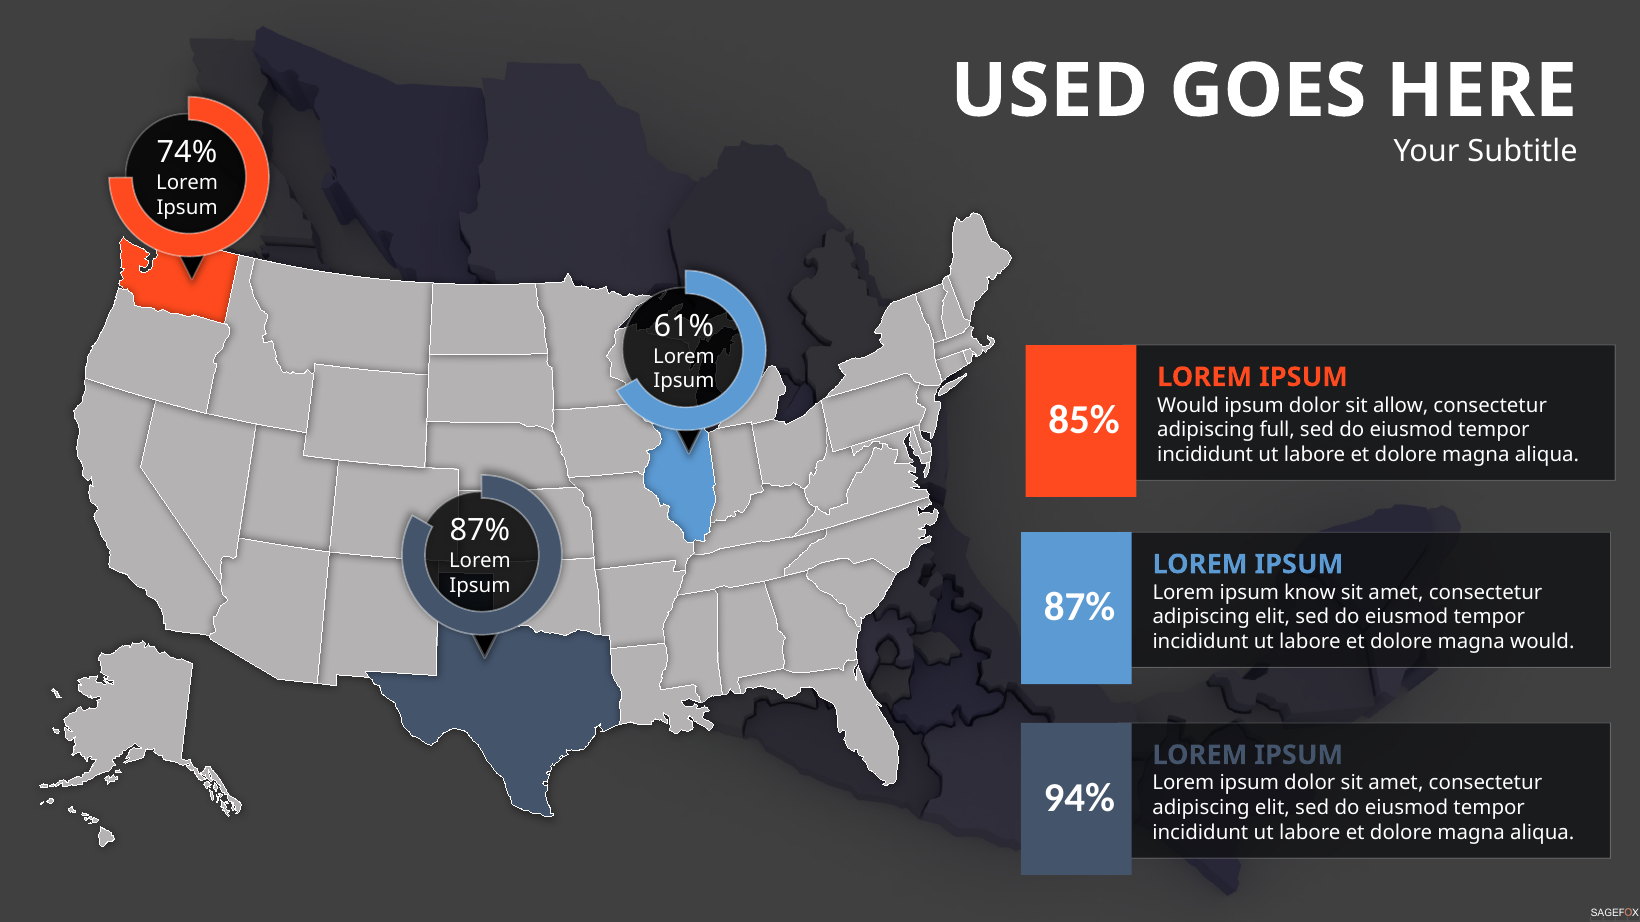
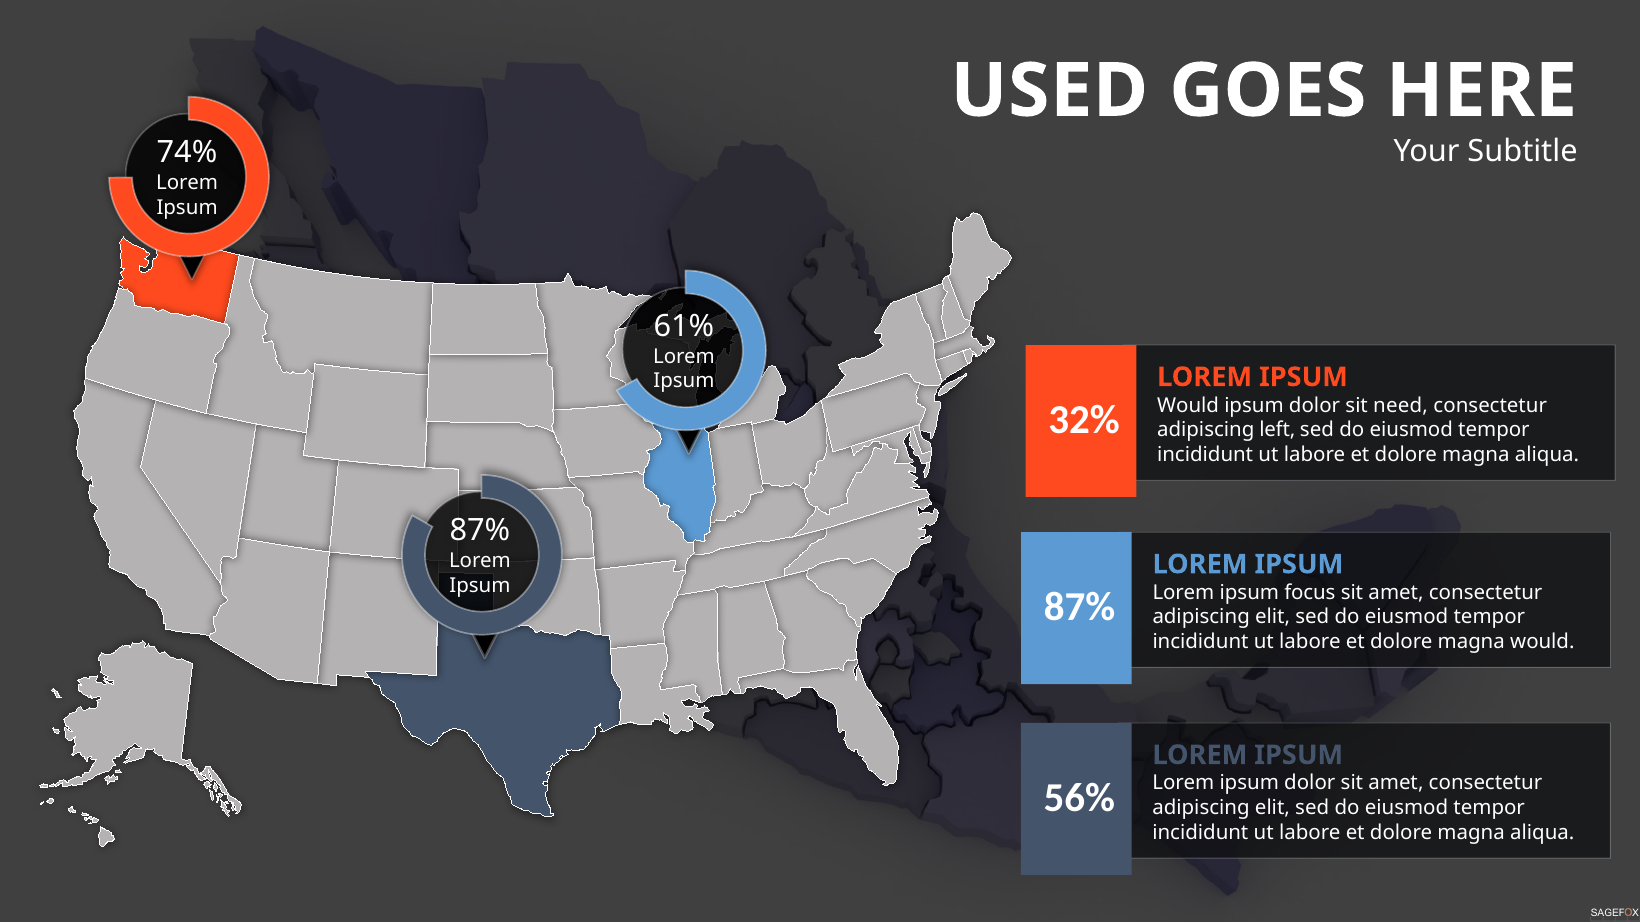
allow: allow -> need (1401, 405)
85%: 85% -> 32% (1084, 420)
full: full -> left (1277, 430)
know: know -> focus (1310, 593)
94%: 94% -> 56% (1079, 798)
